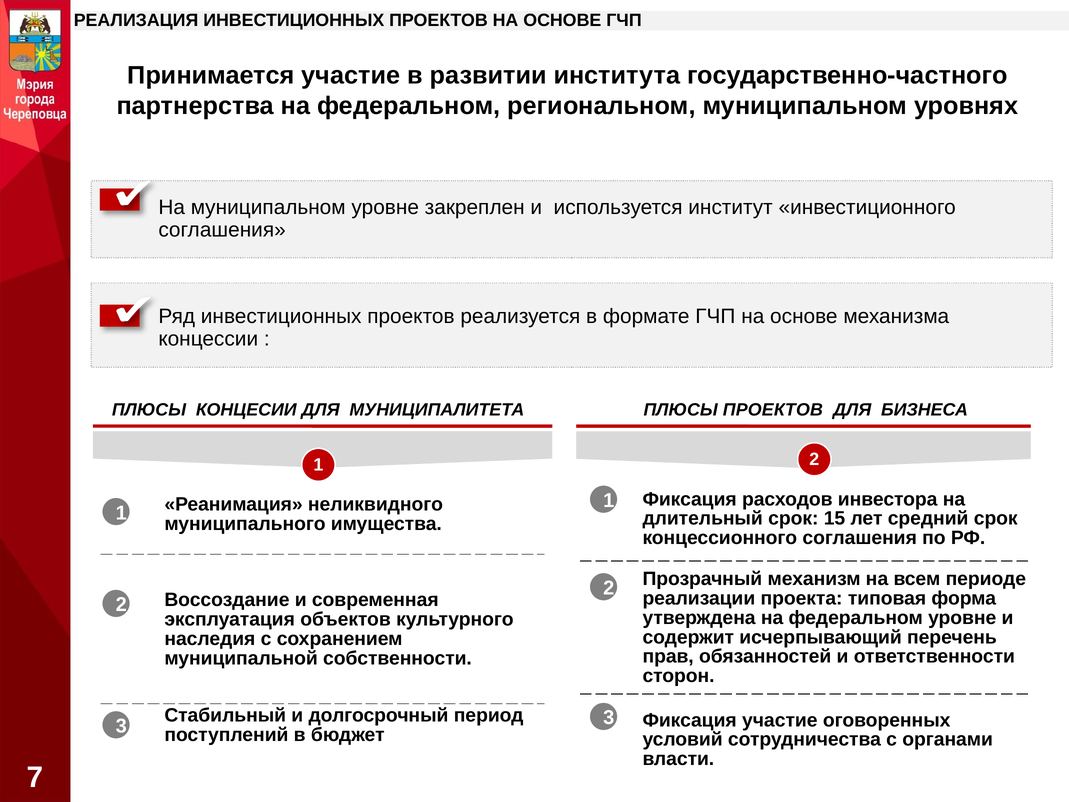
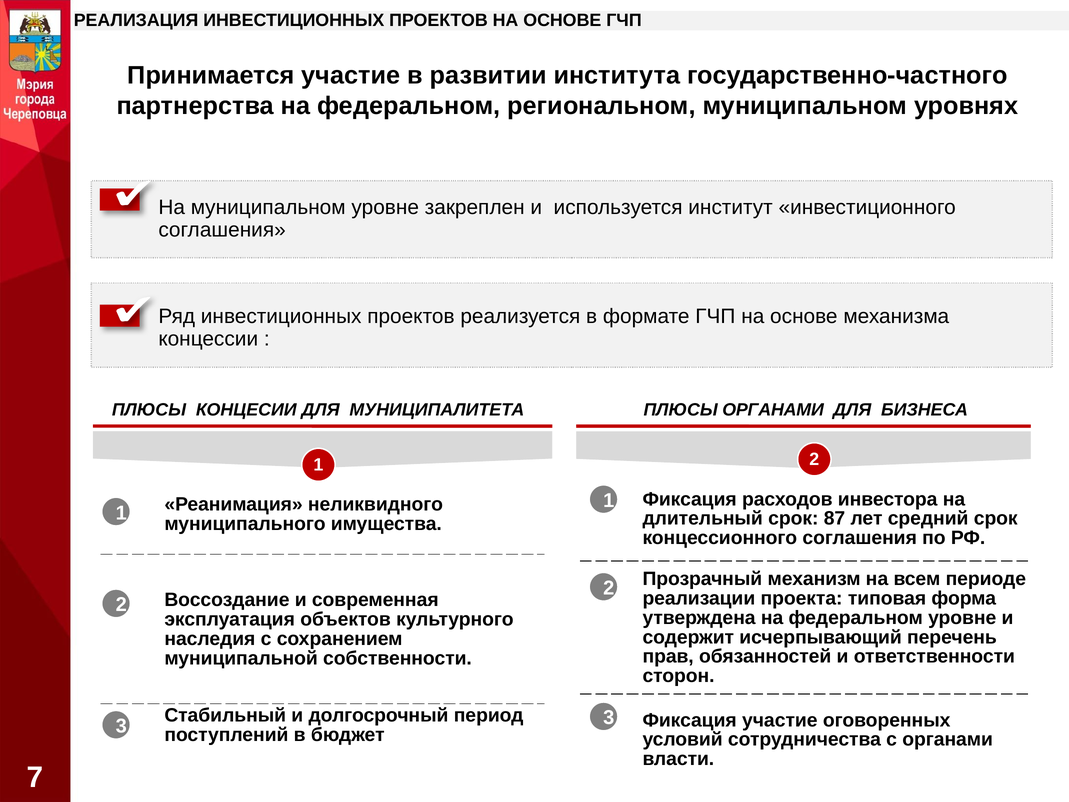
ПЛЮСЫ ПРОЕКТОВ: ПРОЕКТОВ -> ОРГАНАМИ (773, 410)
15: 15 -> 87 (835, 518)
